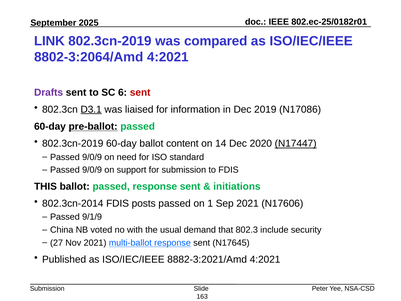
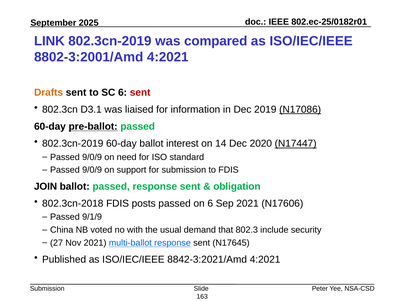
8802-3:2064/Amd: 8802-3:2064/Amd -> 8802-3:2001/Amd (89, 57)
Drafts colour: purple -> orange (49, 92)
D3.1 underline: present -> none (91, 109)
N17086 underline: none -> present (300, 109)
content: content -> interest (182, 143)
THIS: THIS -> JOIN (46, 186)
initiations: initiations -> obligation (237, 186)
802.3cn-2014: 802.3cn-2014 -> 802.3cn-2018 (73, 203)
on 1: 1 -> 6 (210, 203)
8882-3:2021/Amd: 8882-3:2021/Amd -> 8842-3:2021/Amd (207, 259)
